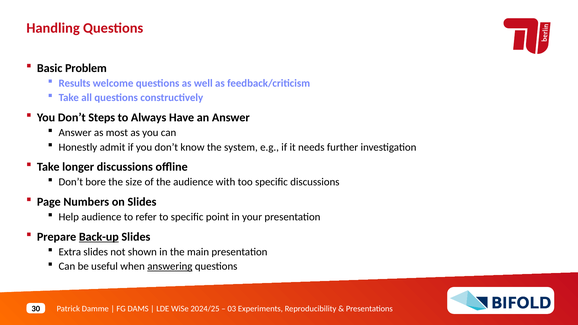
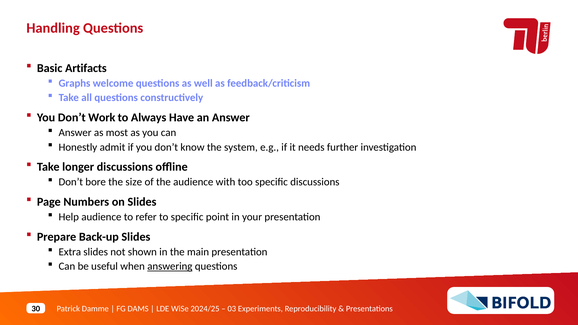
Problem: Problem -> Artifacts (86, 68)
Results: Results -> Graphs (74, 83)
Steps: Steps -> Work (102, 118)
Back-up underline: present -> none (99, 237)
